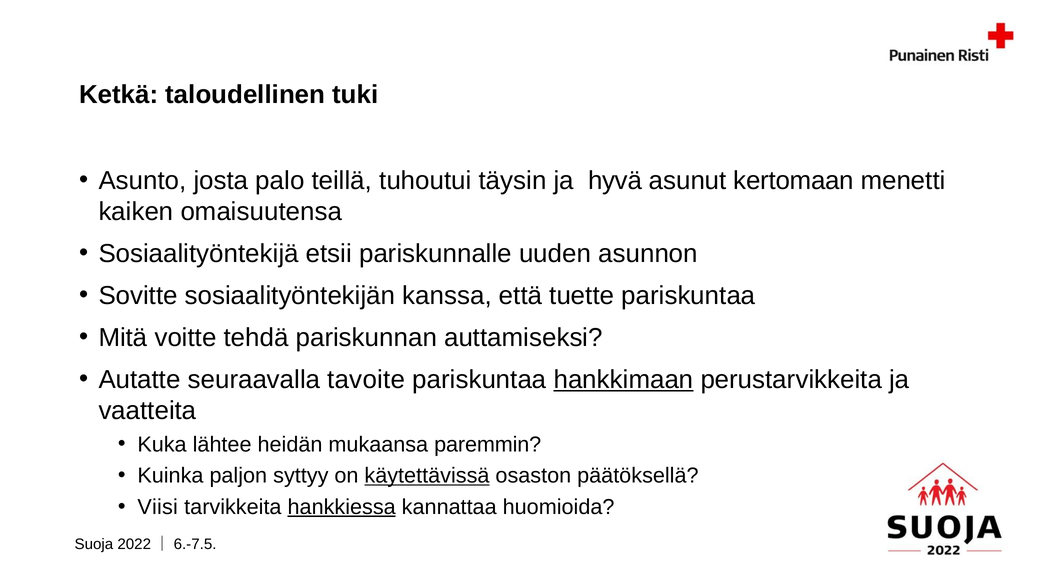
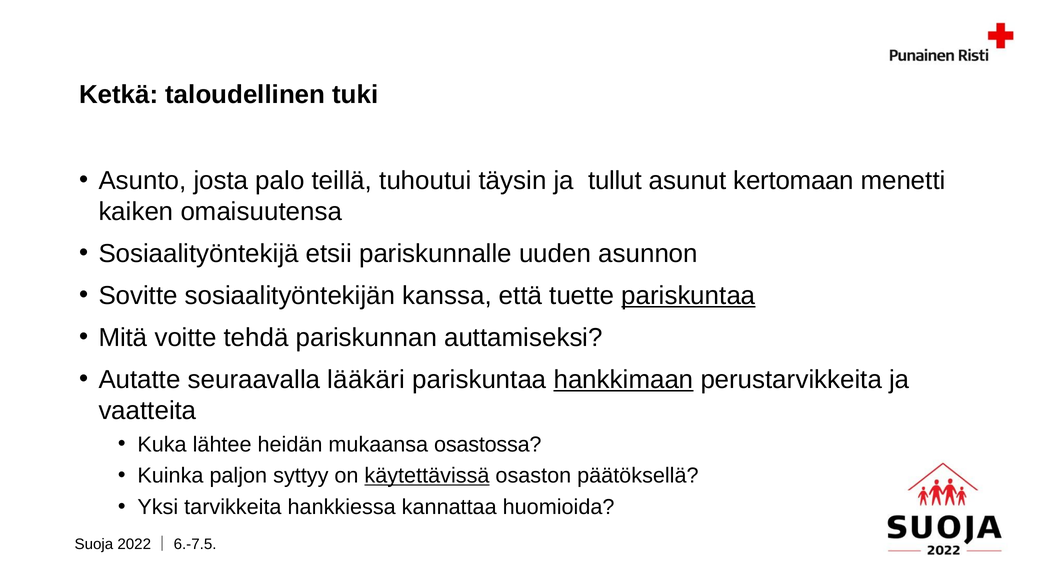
hyvä: hyvä -> tullut (615, 180)
pariskuntaa underline: none -> present (688, 295)
tavoite: tavoite -> lääkäri (366, 379)
paremmin: paremmin -> osastossa (488, 444)
Viisi: Viisi -> Yksi (158, 506)
hankkiessa underline: present -> none (342, 506)
